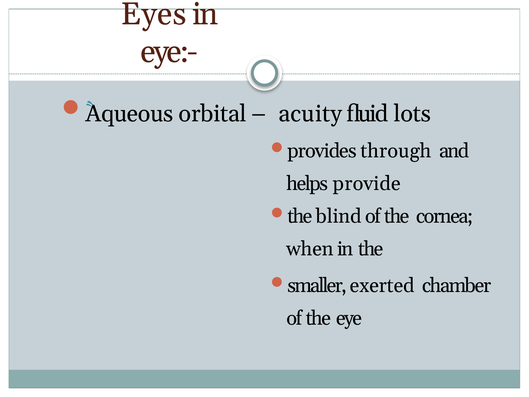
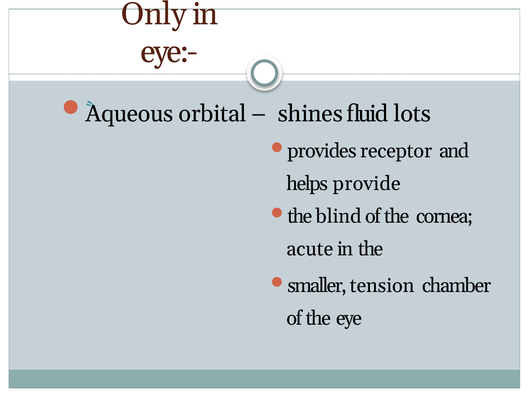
Eyes: Eyes -> Only (154, 14)
acuity: acuity -> shines (310, 114)
through: through -> receptor (396, 151)
when: when -> acute (310, 249)
exerted: exerted -> tension (382, 285)
